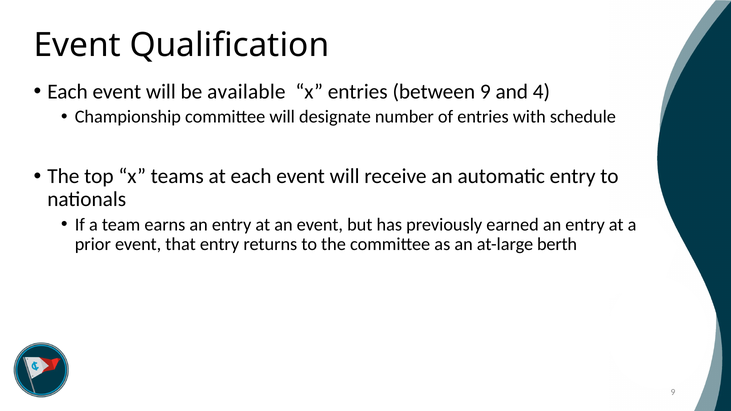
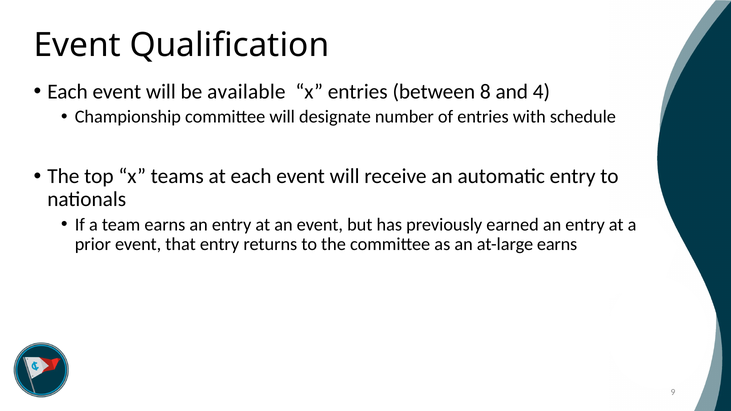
between 9: 9 -> 8 (485, 92)
at-large berth: berth -> earns (557, 244)
